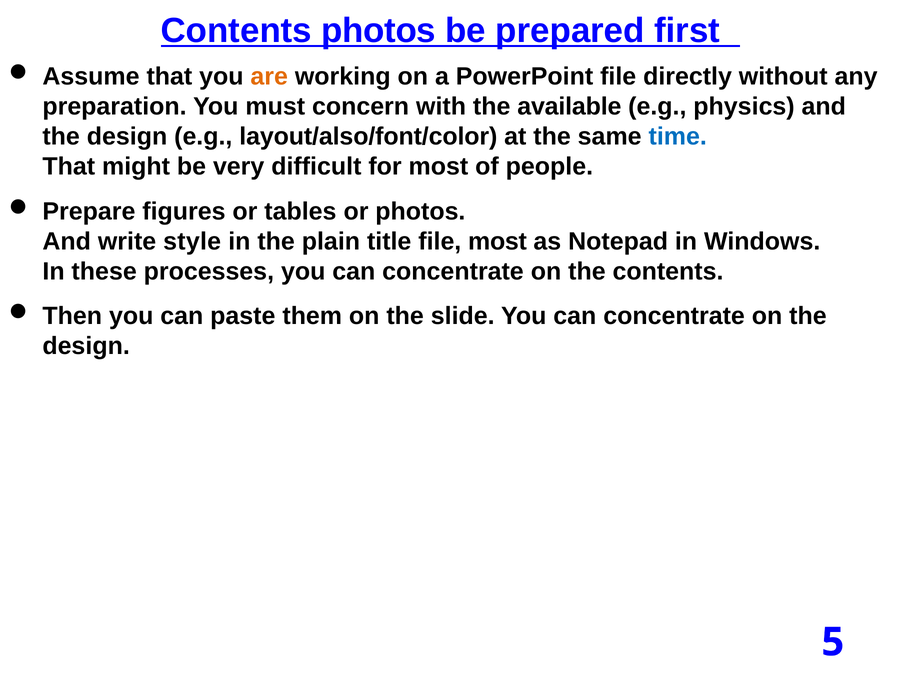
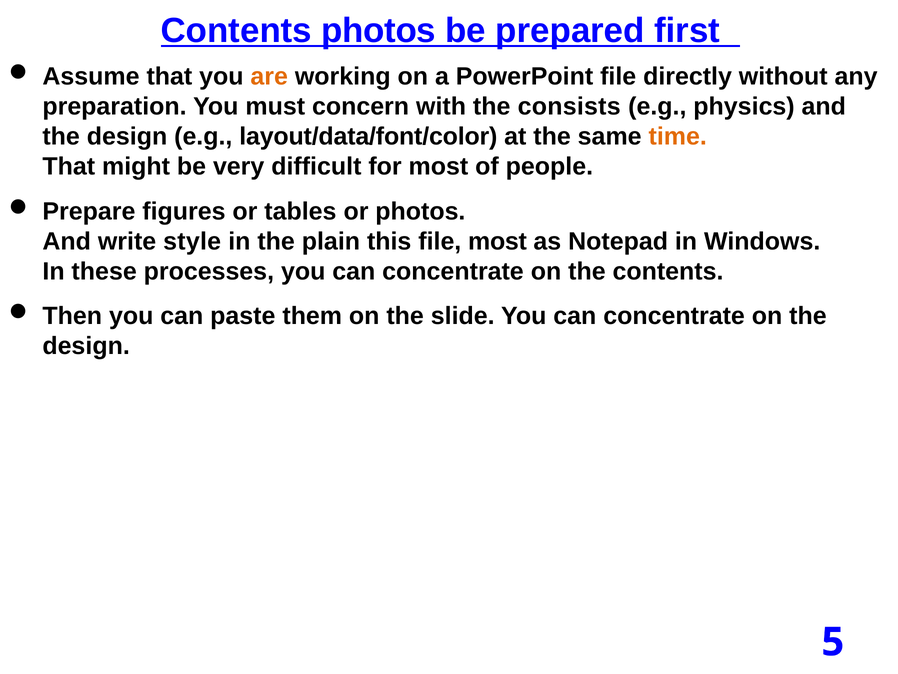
available: available -> consists (569, 106)
layout/also/font/color: layout/also/font/color -> layout/data/font/color (368, 136)
time colour: blue -> orange (678, 136)
title: title -> this (389, 241)
